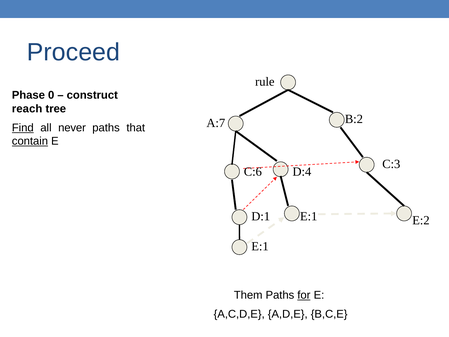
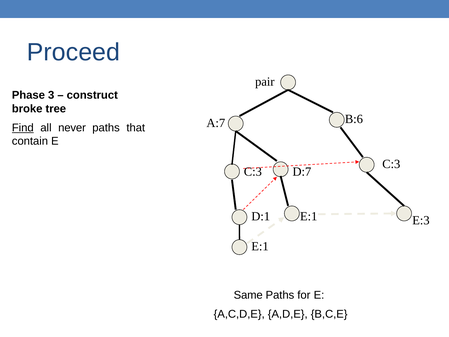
rule: rule -> pair (265, 82)
0: 0 -> 3 (51, 95)
reach: reach -> broke (27, 109)
B:2: B:2 -> B:6 (354, 119)
contain underline: present -> none (30, 141)
C:6: C:6 -> C:3 (253, 171)
D:4: D:4 -> D:7 (302, 171)
E:2: E:2 -> E:3 (421, 220)
Them: Them -> Same (248, 295)
for underline: present -> none (304, 295)
